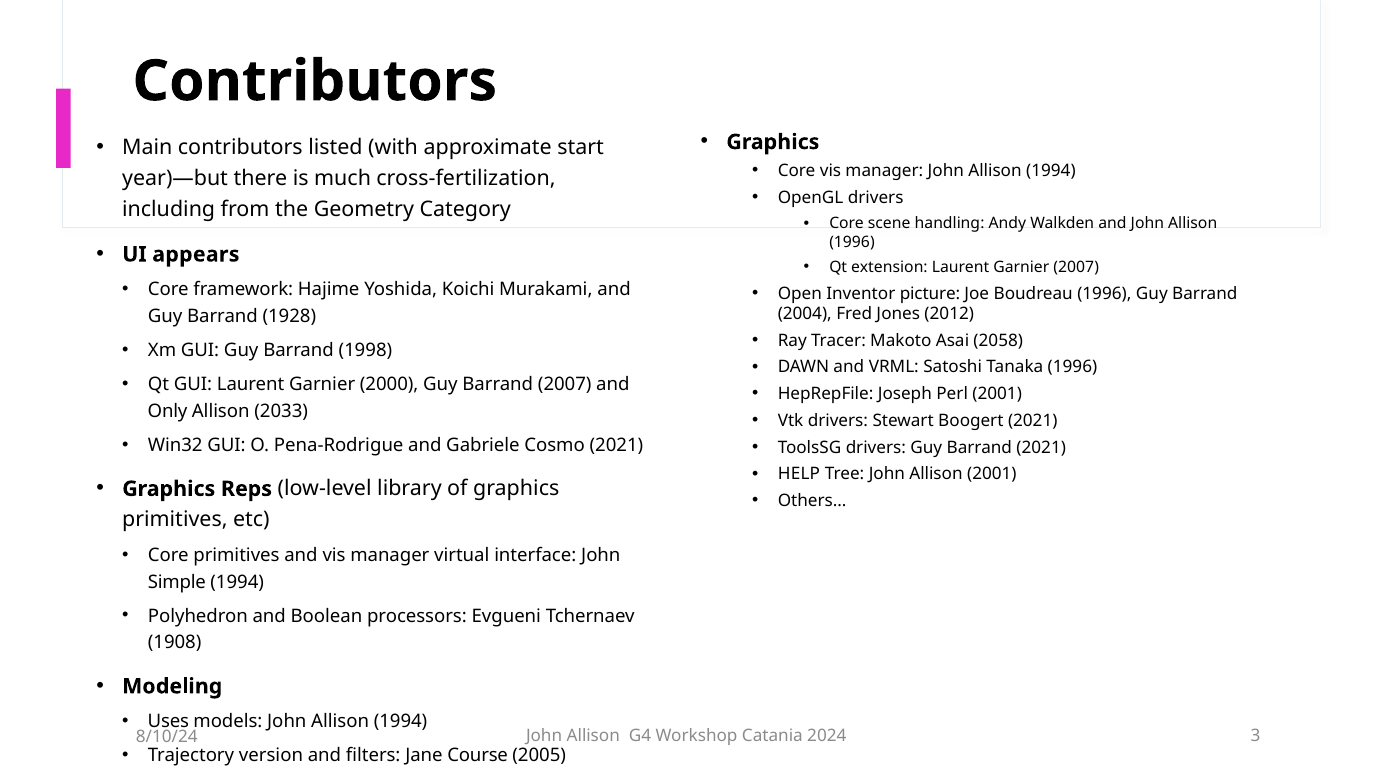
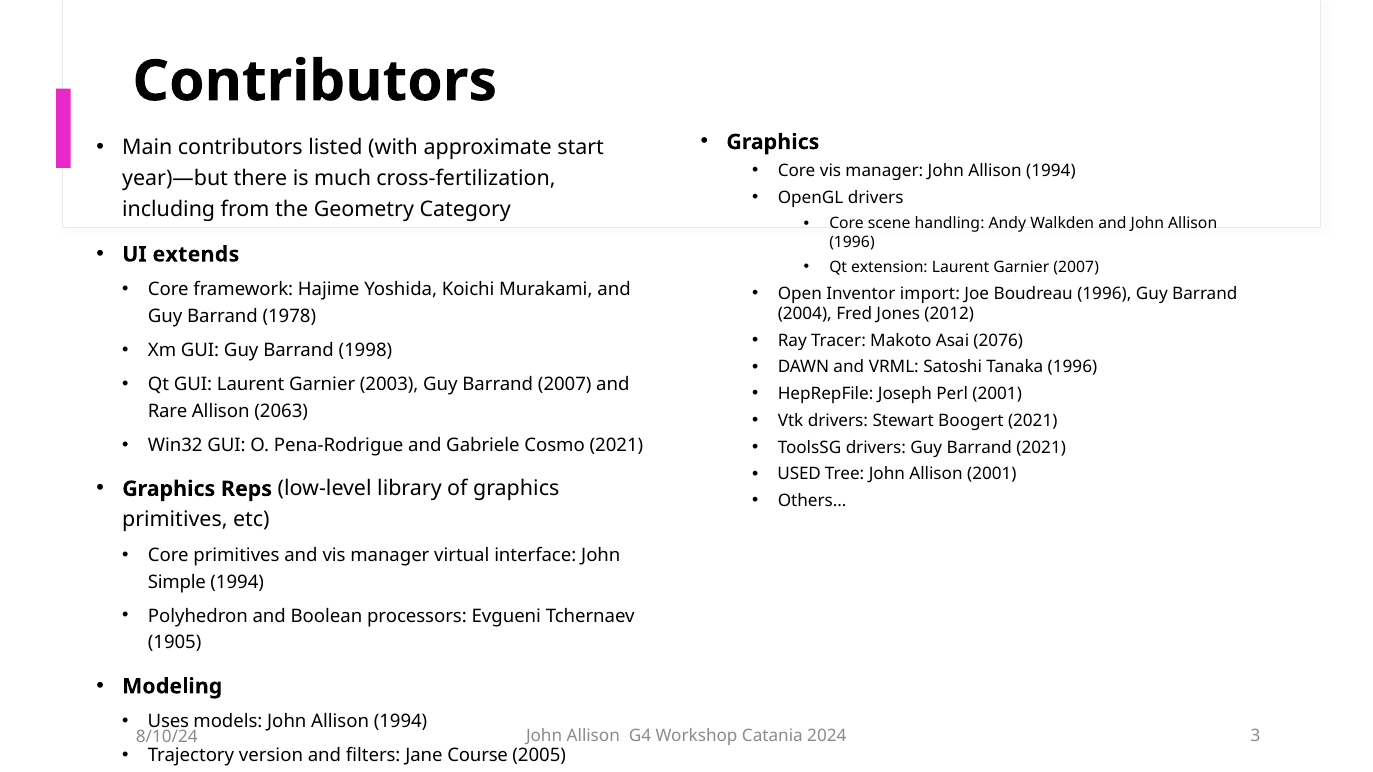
appears: appears -> extends (196, 255)
picture: picture -> import (930, 294)
1928: 1928 -> 1978 (289, 317)
2058: 2058 -> 2076 (998, 341)
2000: 2000 -> 2003 (389, 385)
Only: Only -> Rare (168, 411)
2033: 2033 -> 2063 (281, 411)
HELP: HELP -> USED (799, 474)
1908: 1908 -> 1905 (175, 643)
